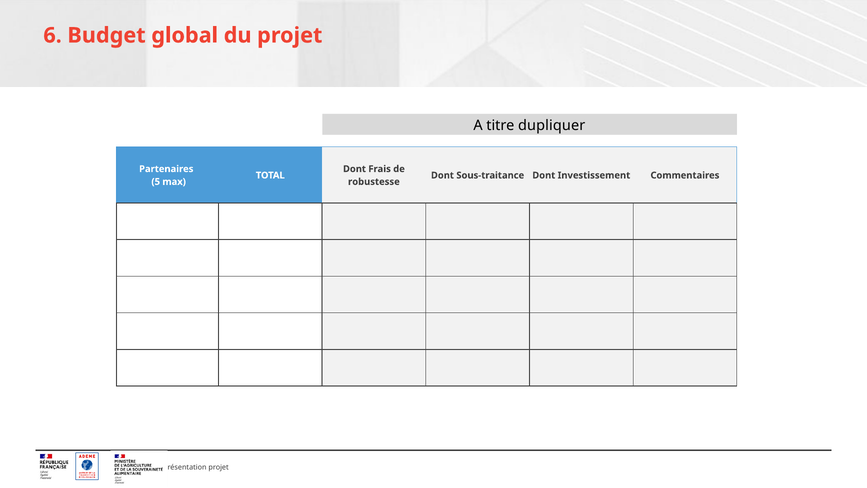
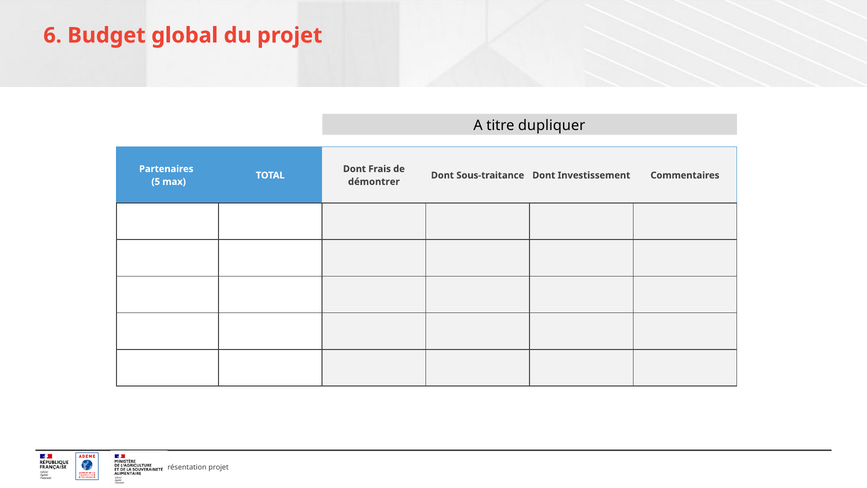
robustesse: robustesse -> démontrer (374, 182)
